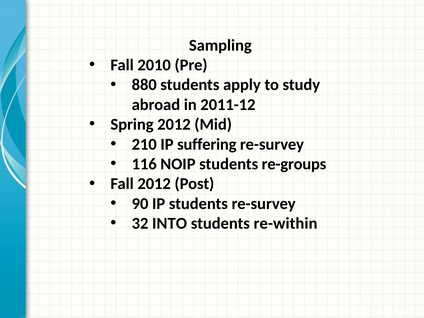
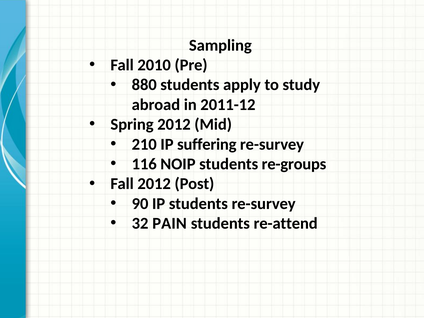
INTO: INTO -> PAIN (170, 223)
re-within: re-within -> re-attend (286, 223)
